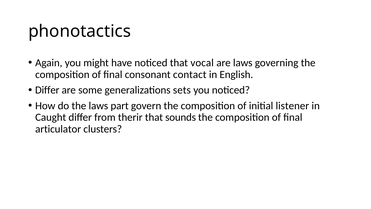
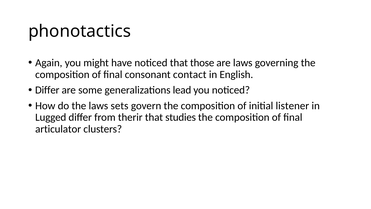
vocal: vocal -> those (202, 63)
sets: sets -> lead (182, 90)
part: part -> sets (120, 106)
Caught: Caught -> Lugged (51, 117)
sounds: sounds -> studies (181, 117)
